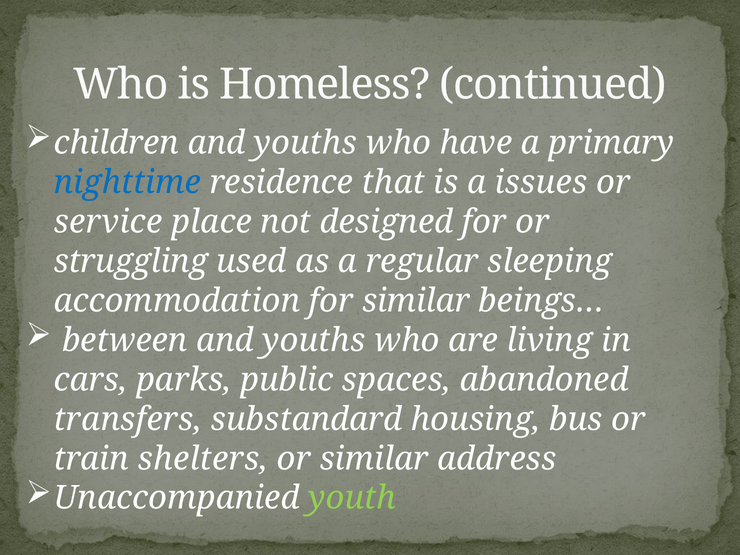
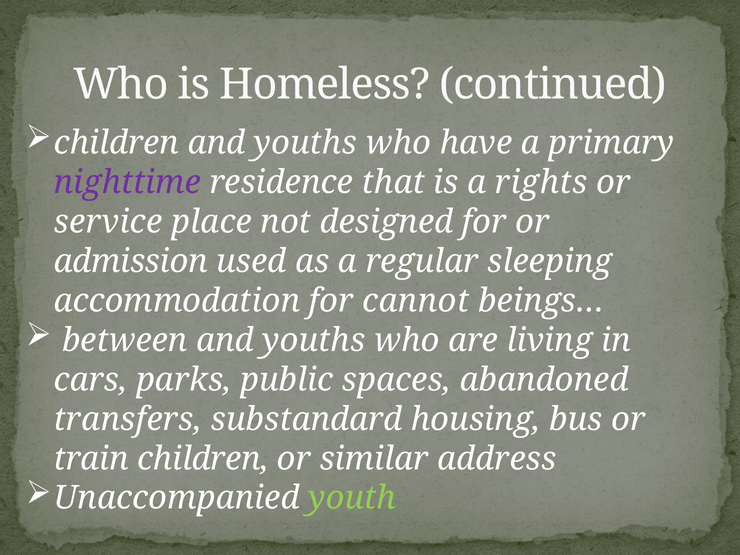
nighttime colour: blue -> purple (127, 182)
issues: issues -> rights (541, 182)
struggling: struggling -> admission (131, 261)
for similar: similar -> cannot (416, 301)
train shelters: shelters -> children (203, 459)
